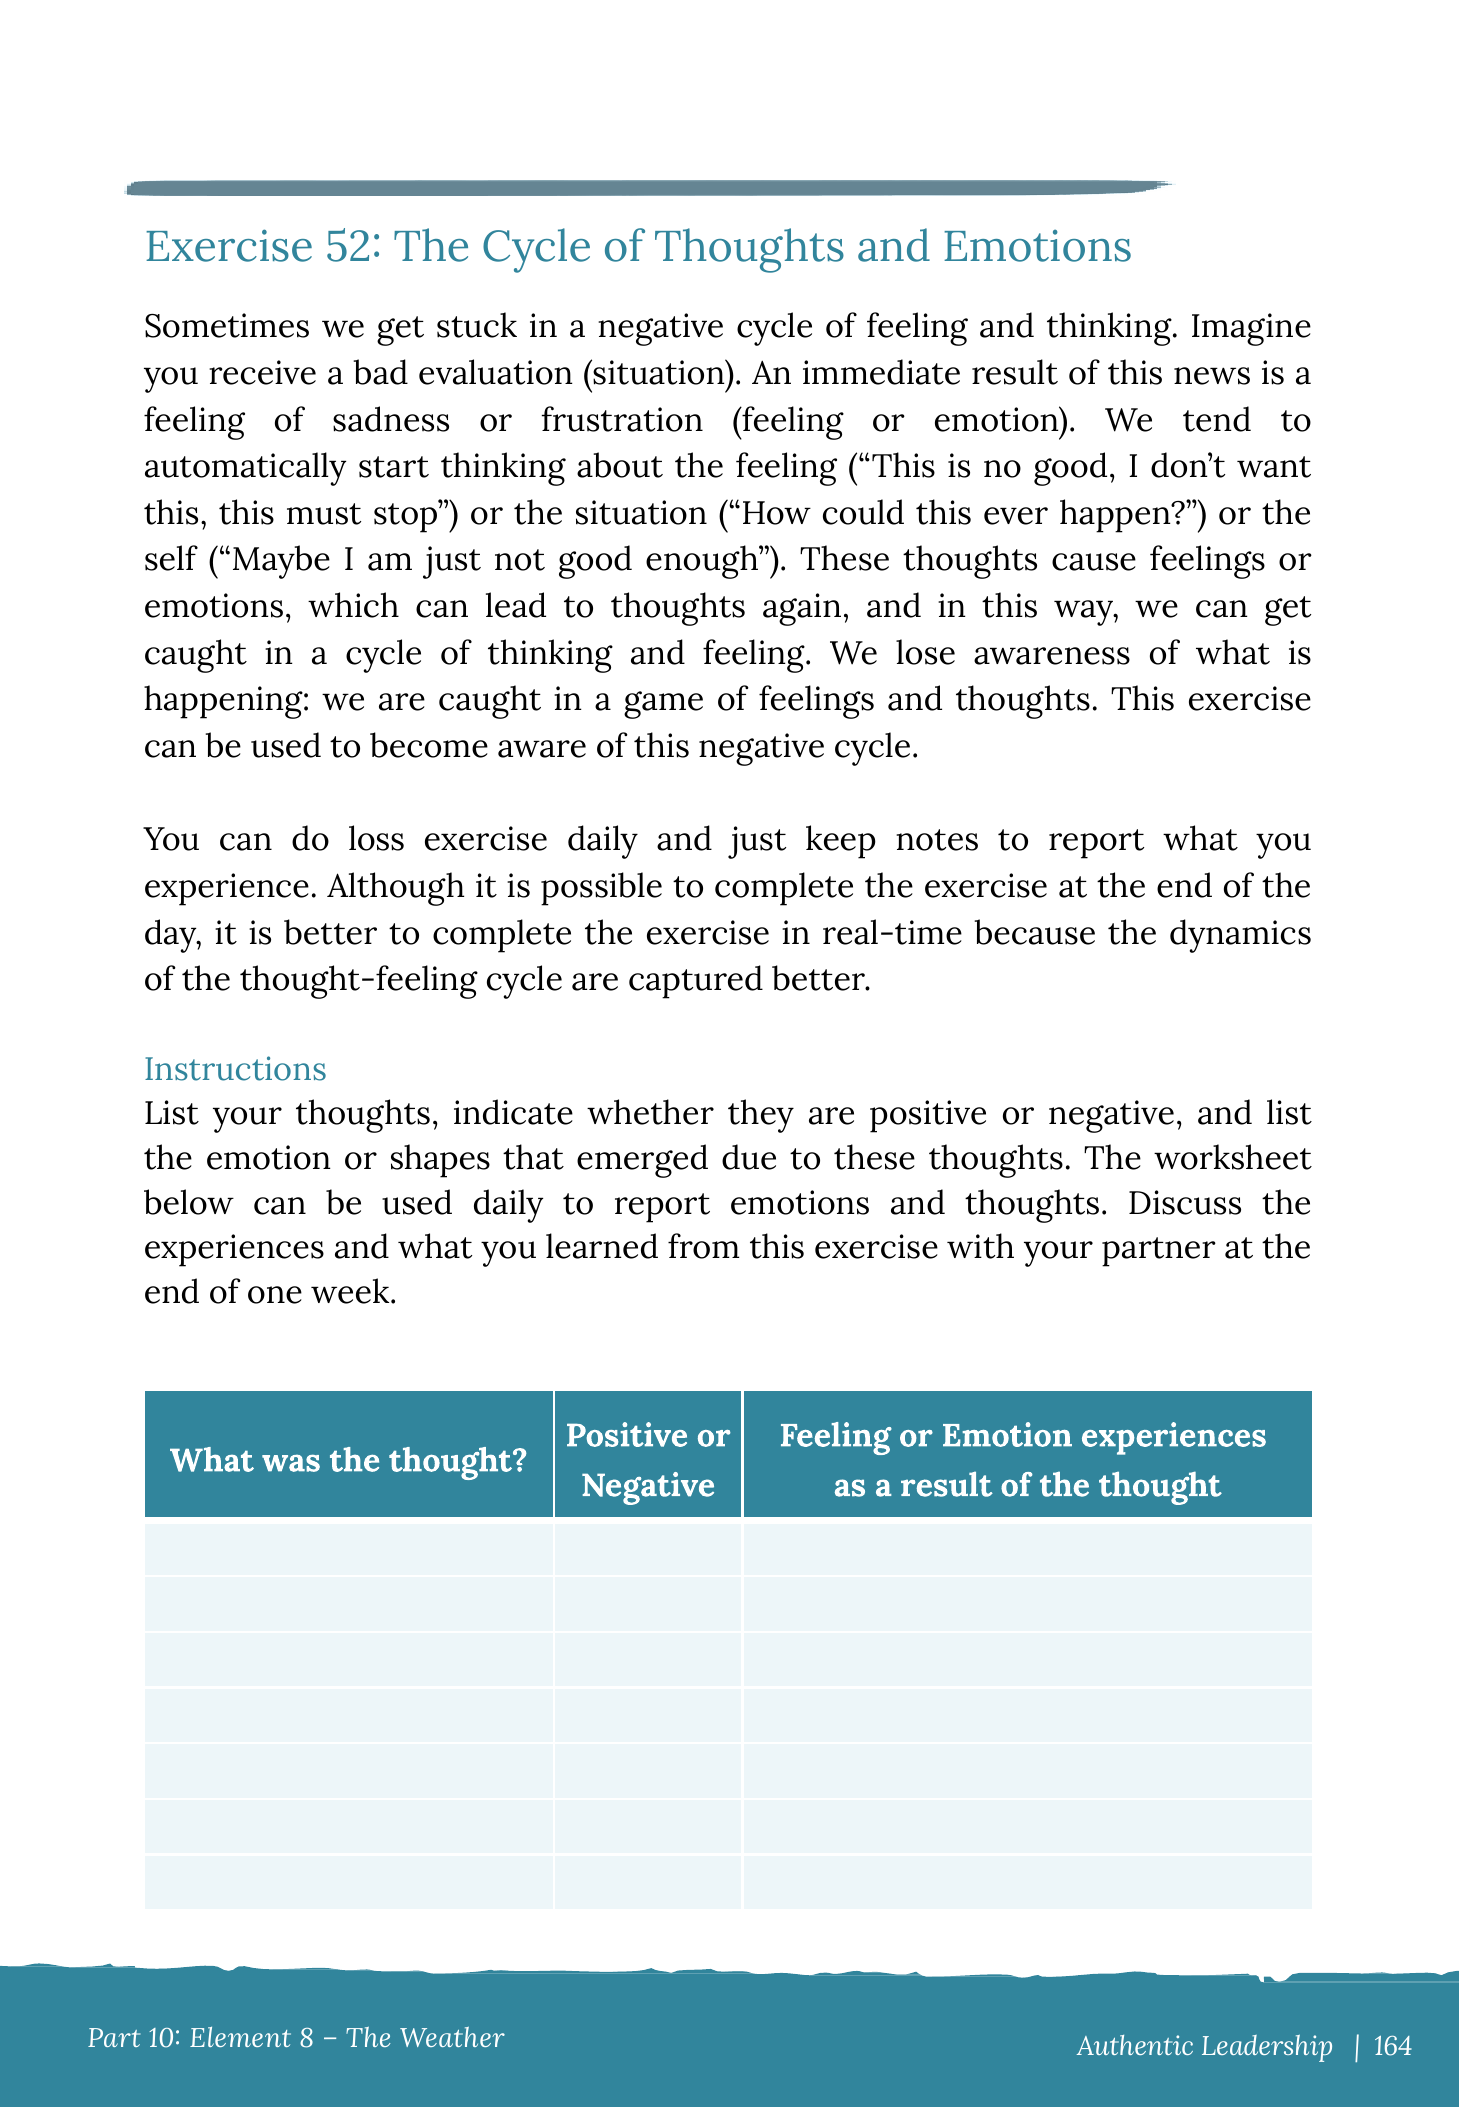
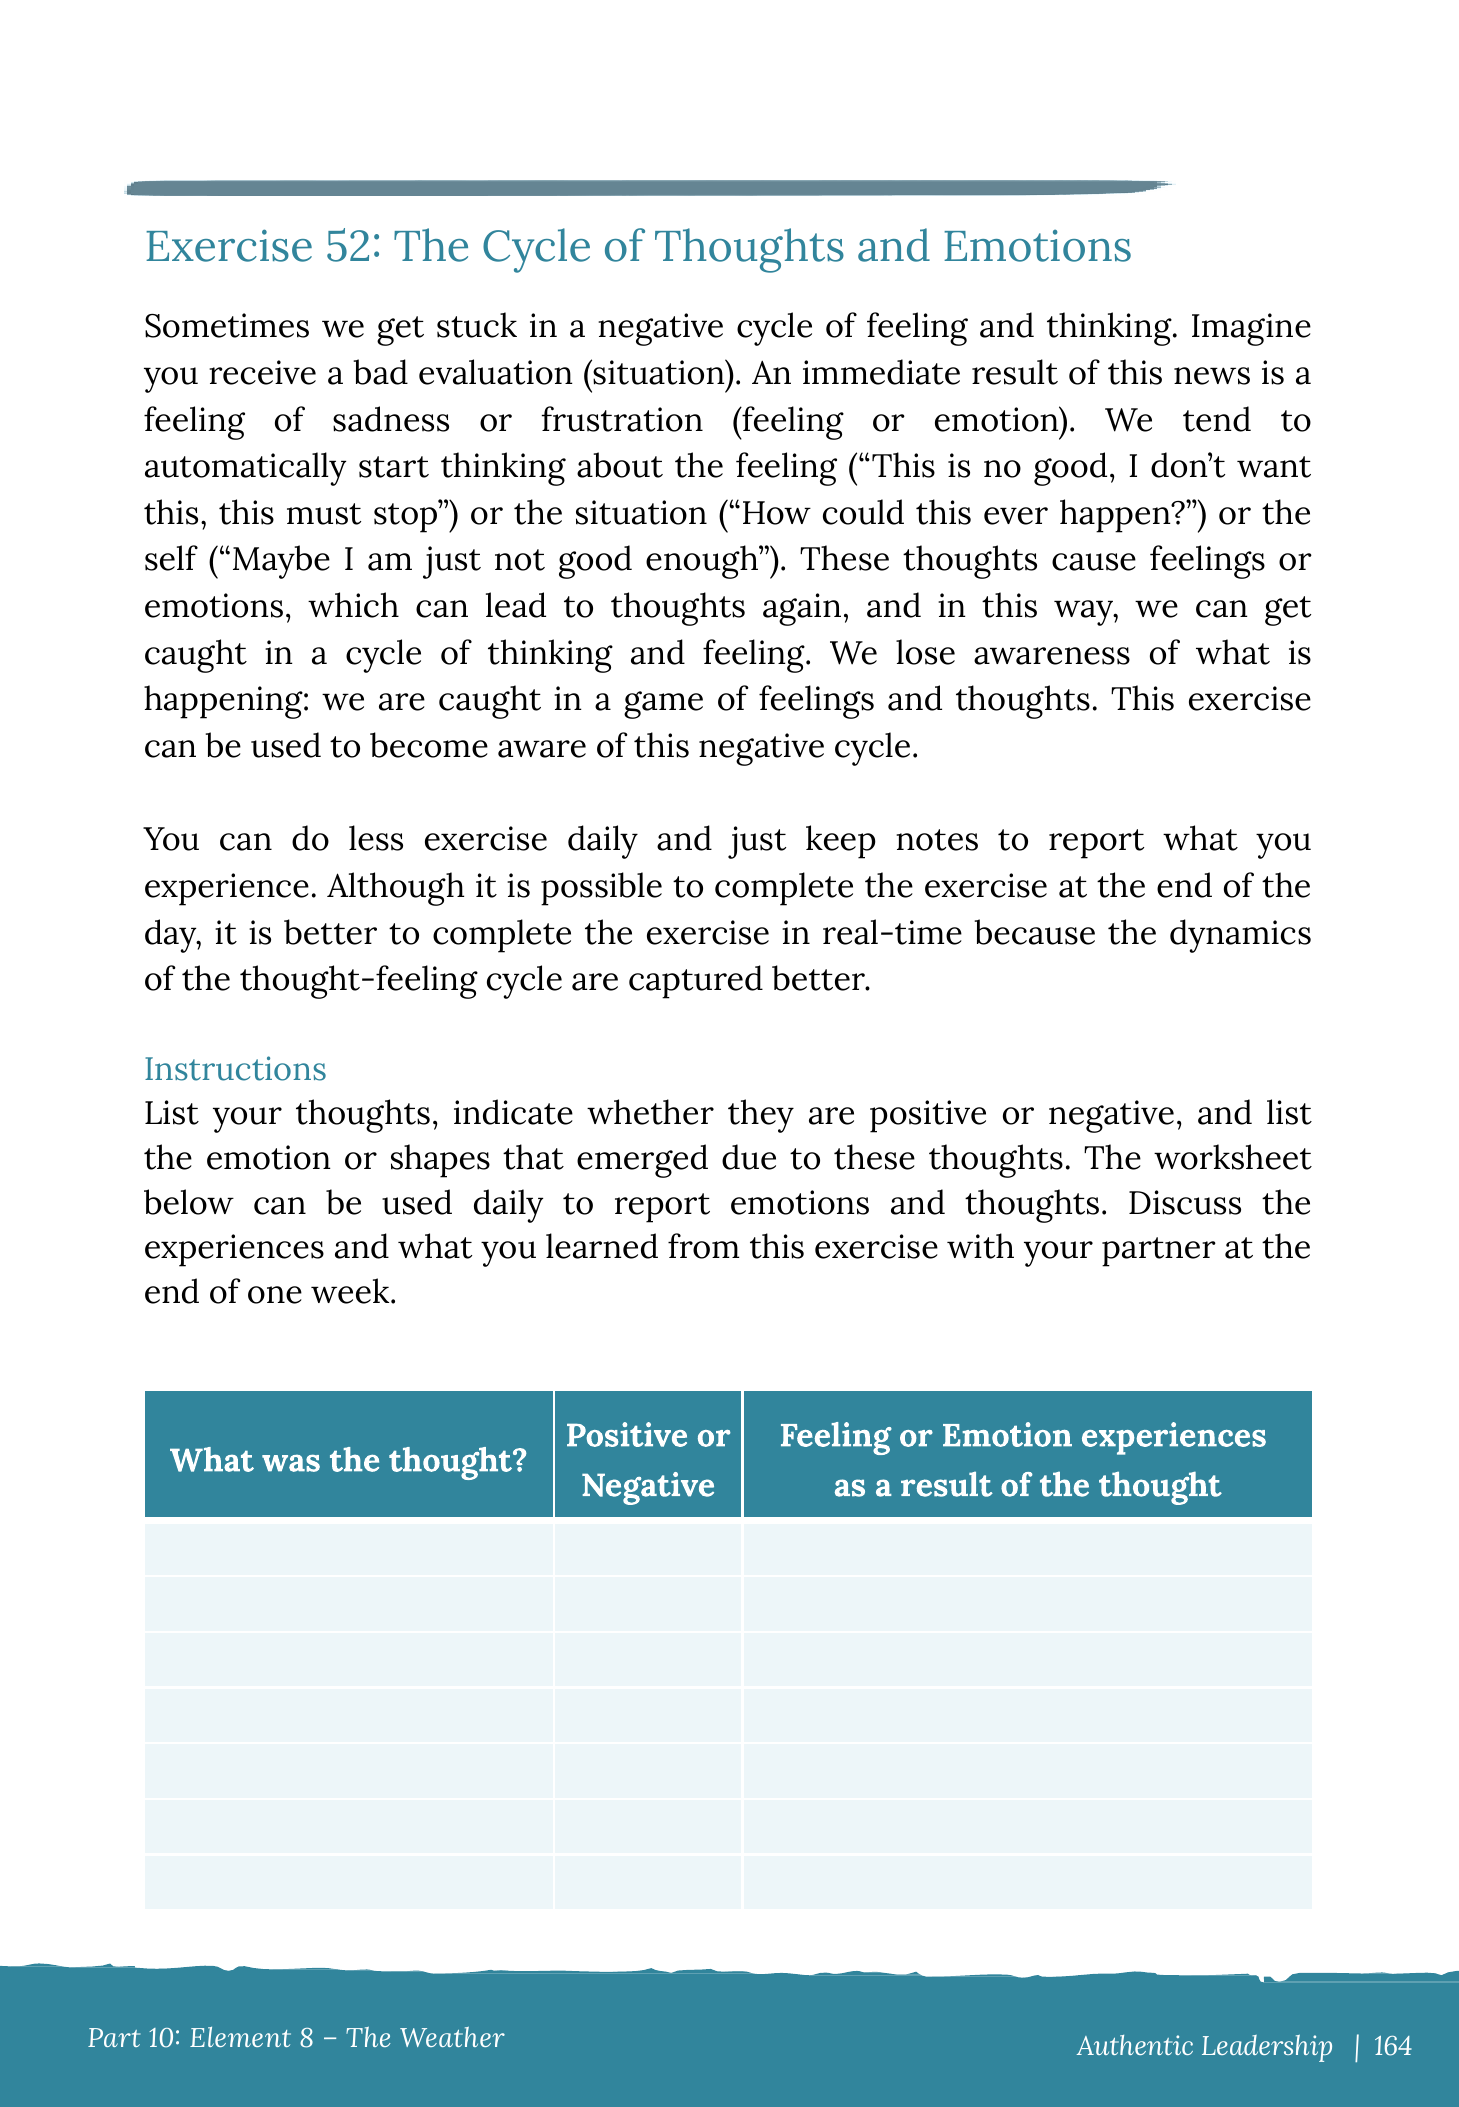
loss: loss -> less (377, 840)
